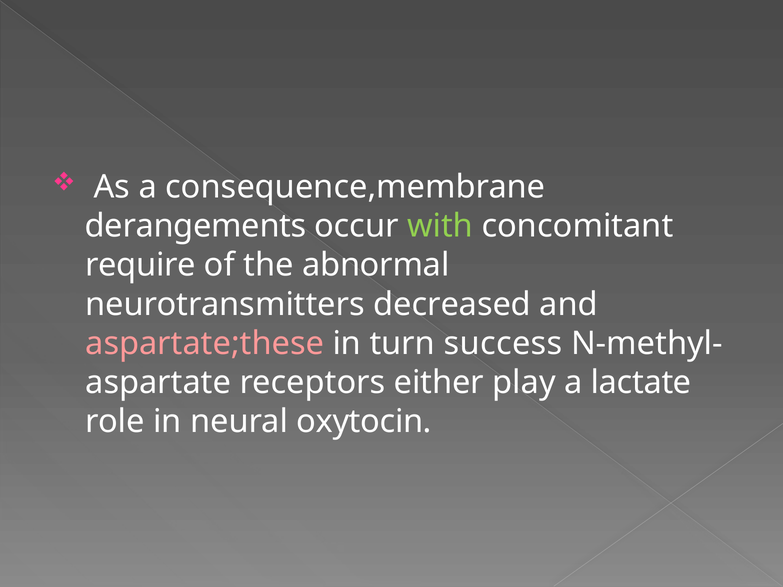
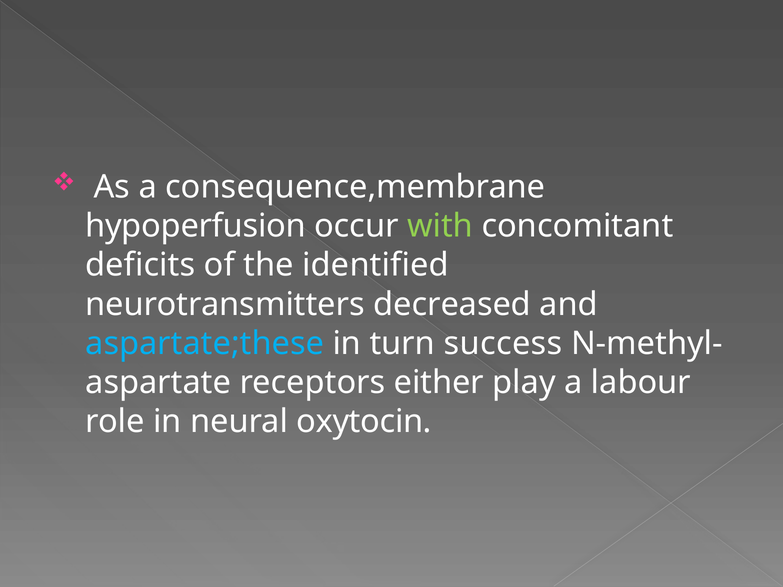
derangements: derangements -> hypoperfusion (196, 226)
require: require -> deficits (140, 265)
abnormal: abnormal -> identified (376, 265)
aspartate;these colour: pink -> light blue (205, 344)
lactate: lactate -> labour (641, 383)
